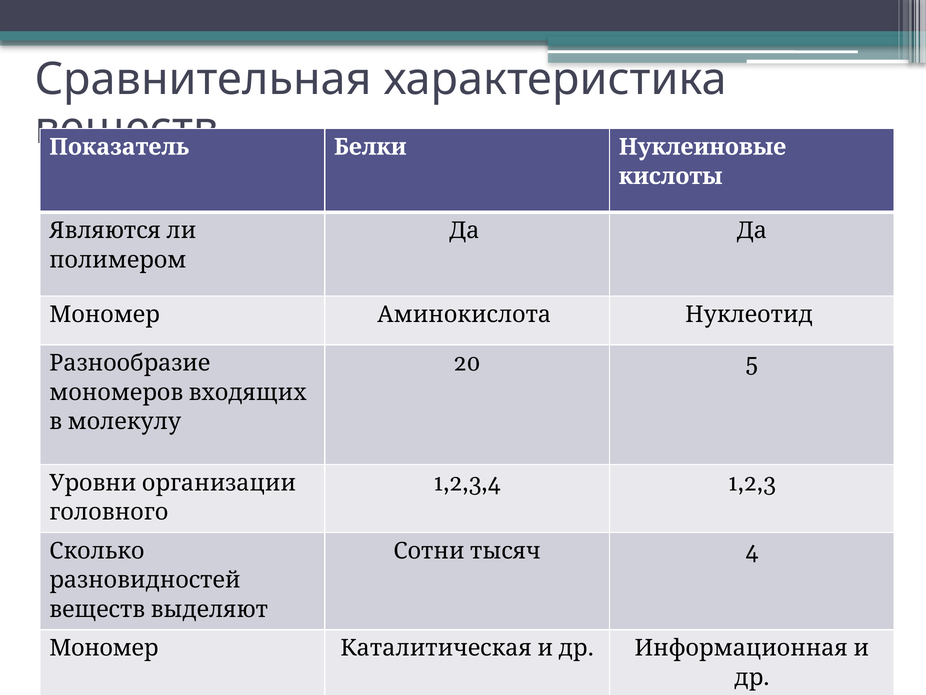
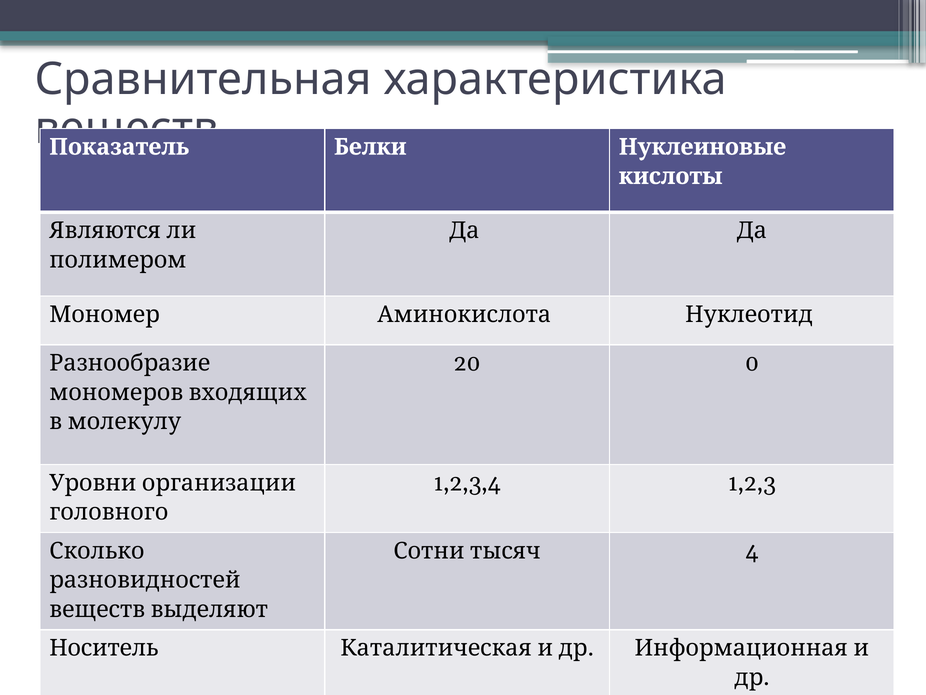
5: 5 -> 0 (752, 363)
Мономер: Мономер -> Носитель (104, 648)
